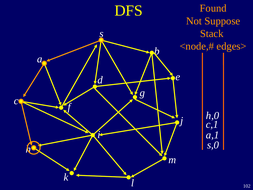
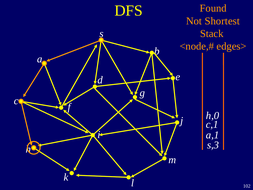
Suppose: Suppose -> Shortest (222, 21)
s,0: s,0 -> s,3 (213, 145)
